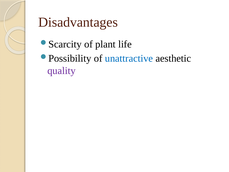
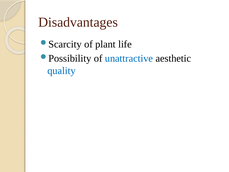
quality colour: purple -> blue (62, 71)
